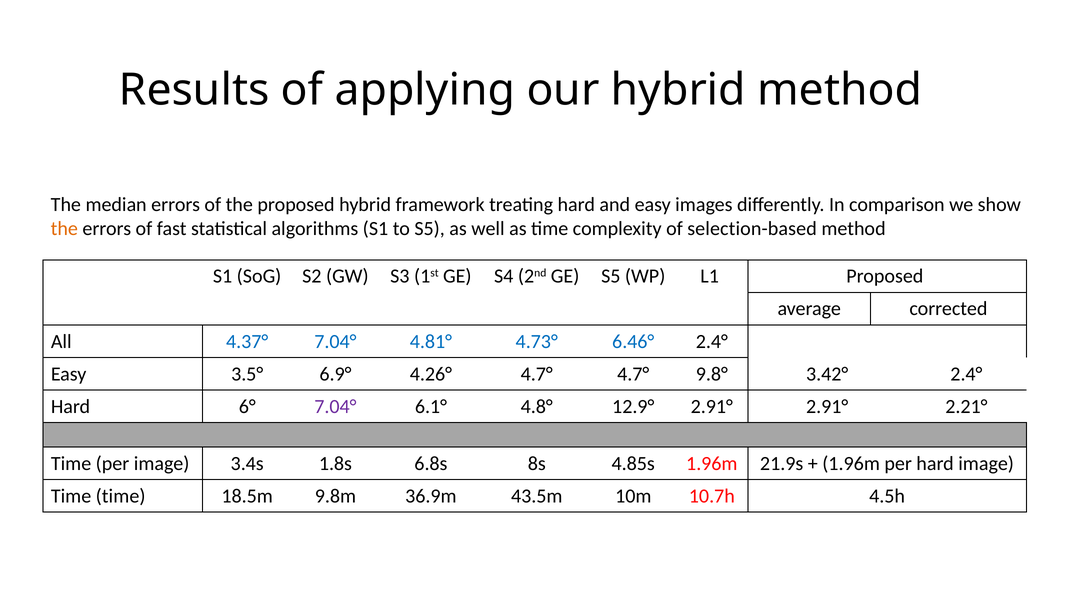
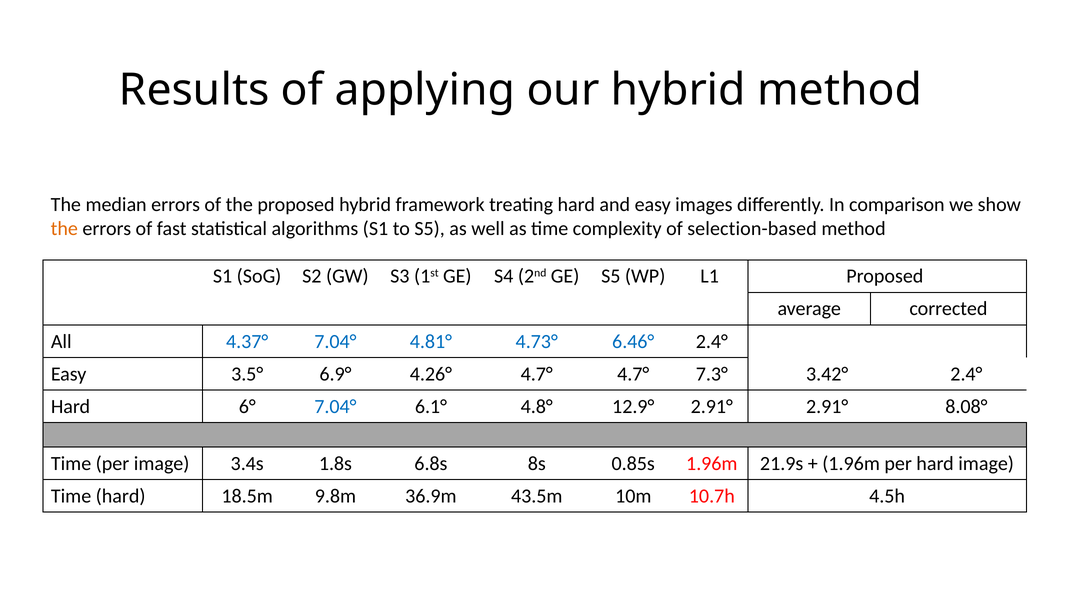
9.8°: 9.8° -> 7.3° (712, 374)
7.04° colour: purple -> blue (335, 406)
2.21°: 2.21° -> 8.08° (966, 406)
4.85s: 4.85s -> 0.85s (633, 463)
Time time: time -> hard (121, 496)
